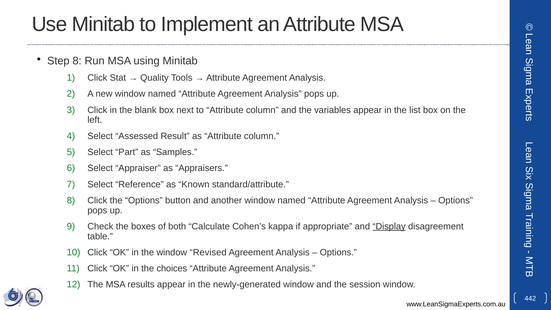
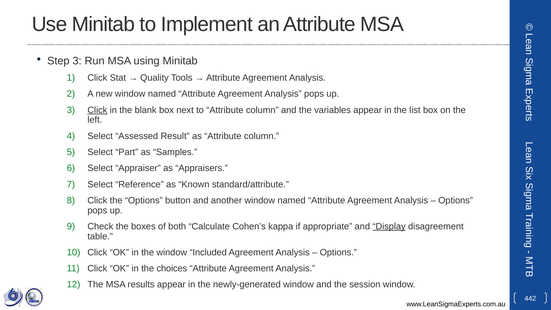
Step 8: 8 -> 3 (77, 61)
Click underline: none -> present (97, 110)
Revised: Revised -> Included (208, 252)
